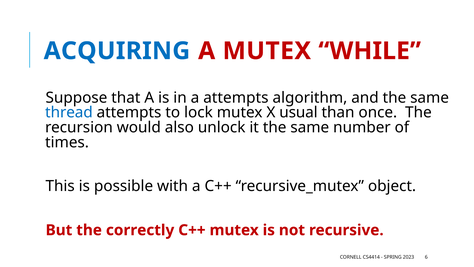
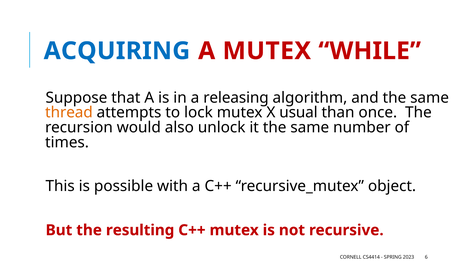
a attempts: attempts -> releasing (236, 98)
thread colour: blue -> orange (69, 112)
correctly: correctly -> resulting (140, 230)
